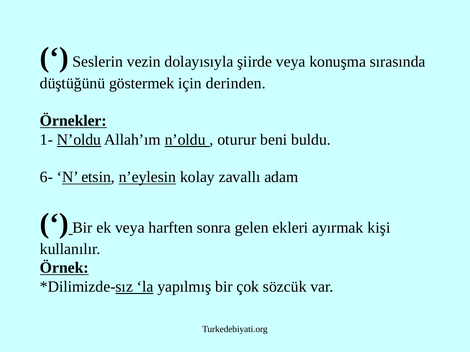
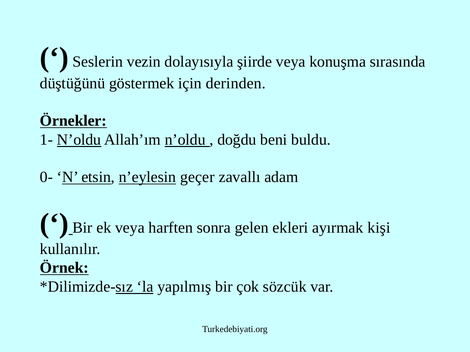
oturur: oturur -> doğdu (237, 140)
6-: 6- -> 0- (46, 177)
kolay: kolay -> geçer (197, 177)
